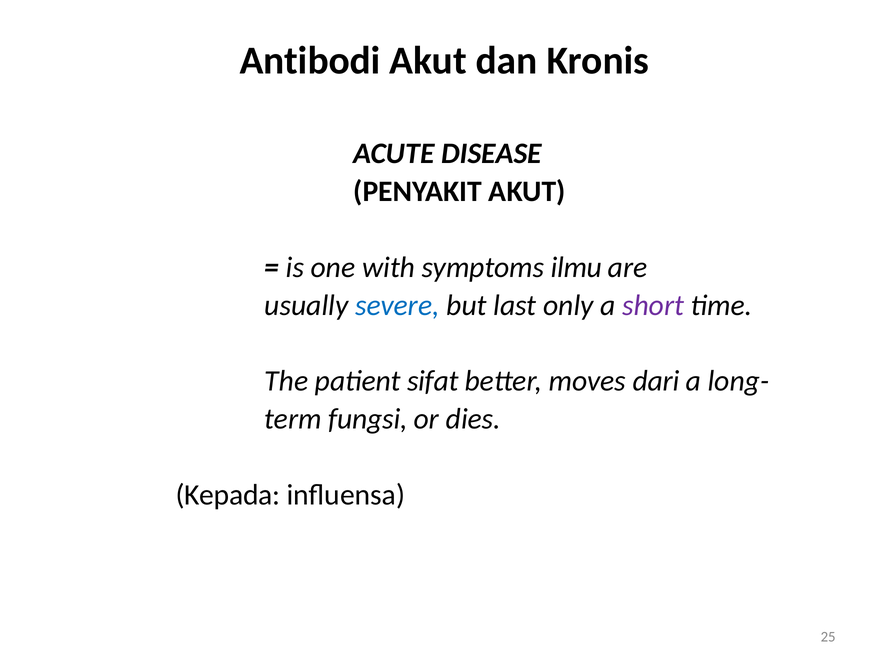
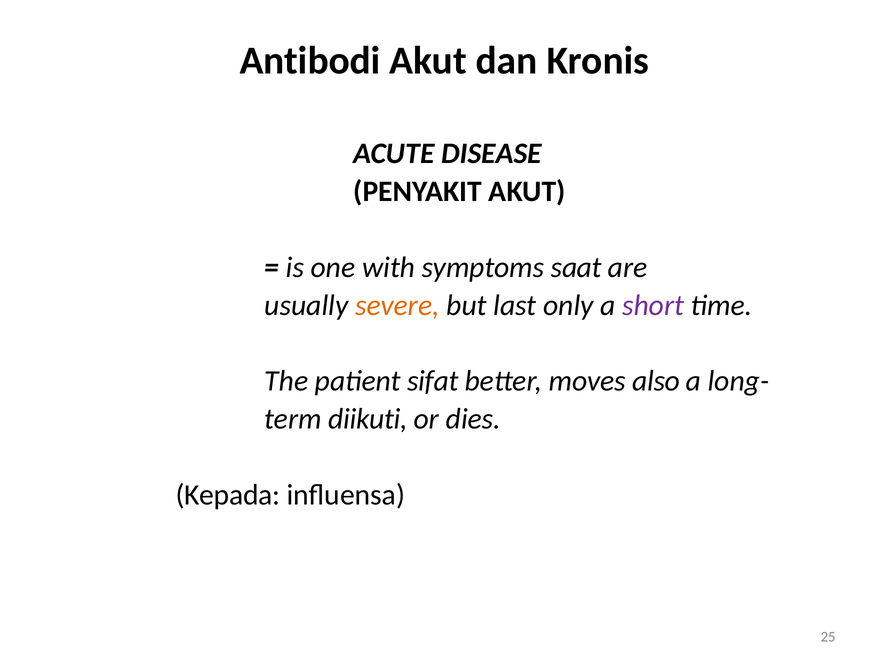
ilmu: ilmu -> saat (576, 267)
severe colour: blue -> orange (397, 305)
dari: dari -> also (656, 381)
fungsi: fungsi -> diikuti (368, 419)
